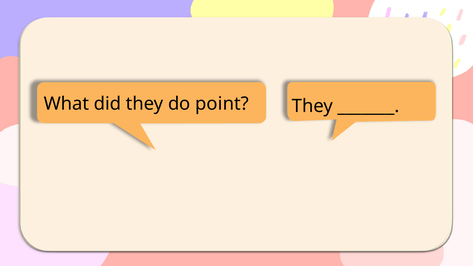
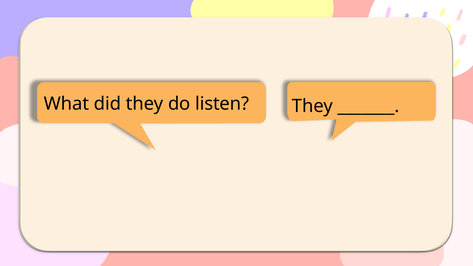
point: point -> listen (222, 104)
